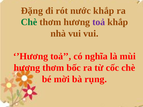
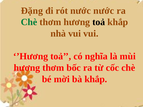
nước khắp: khắp -> nước (104, 11)
toả colour: purple -> black (99, 22)
bà rụng: rụng -> khắp (96, 79)
